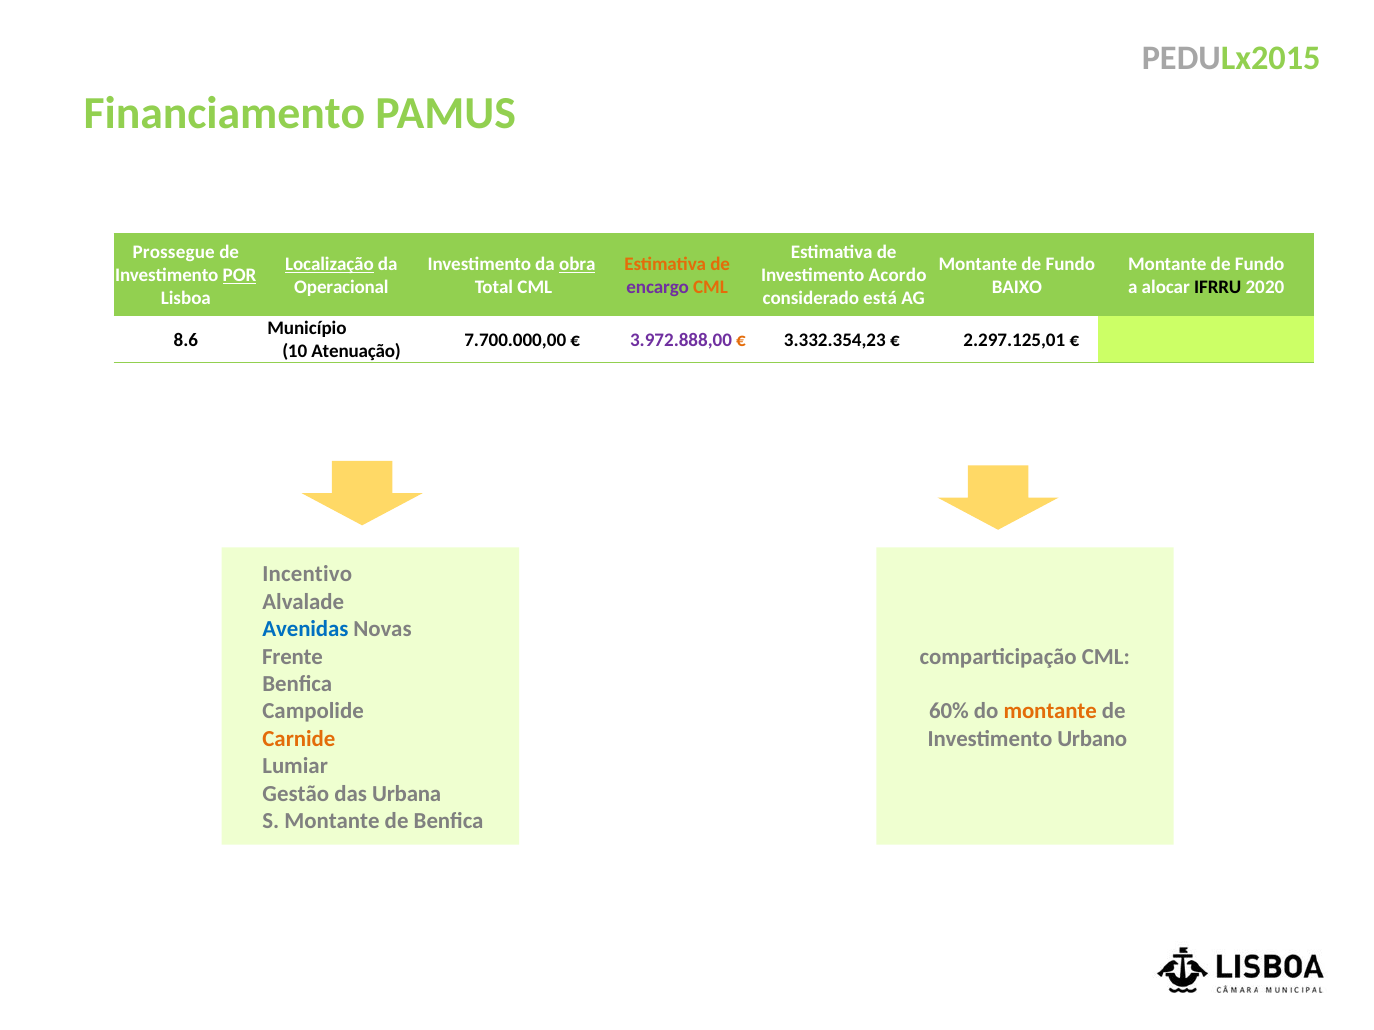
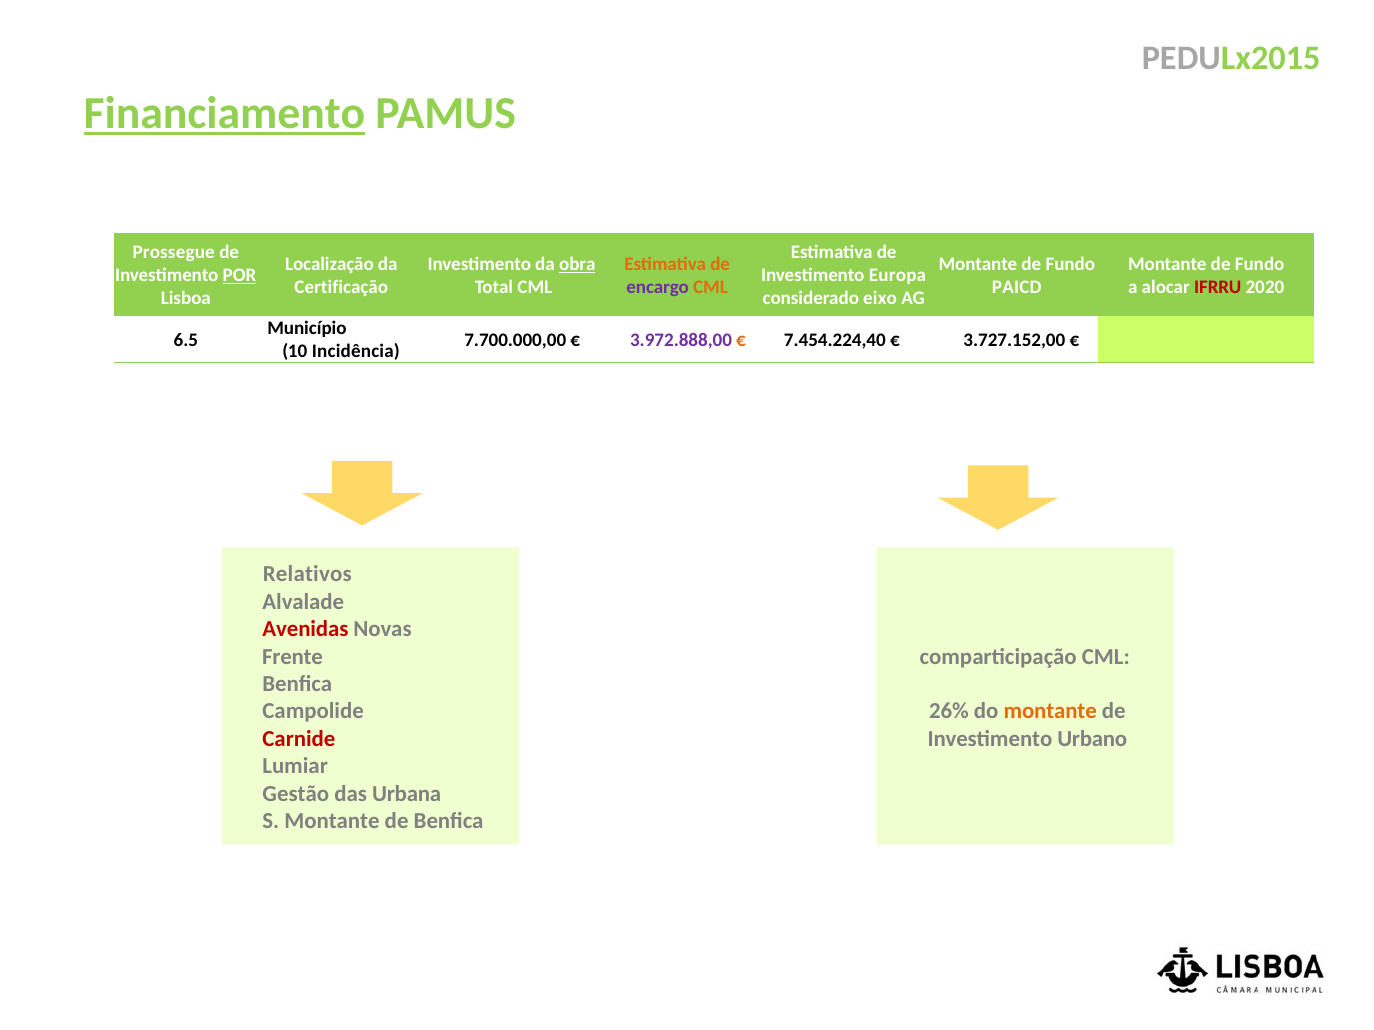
Financiamento underline: none -> present (224, 114)
Localização underline: present -> none (329, 264)
Acordo: Acordo -> Europa (898, 276)
Operacional: Operacional -> Certificação (341, 287)
BAIXO: BAIXO -> PAICD (1017, 287)
IFRRU colour: black -> red (1218, 287)
está: está -> eixo (880, 299)
8.6: 8.6 -> 6.5 (186, 340)
3.332.354,23: 3.332.354,23 -> 7.454.224,40 (835, 340)
2.297.125,01: 2.297.125,01 -> 3.727.152,00 (1014, 340)
Atenuação: Atenuação -> Incidência (356, 352)
Incentivo: Incentivo -> Relativos (307, 574)
Avenidas colour: blue -> red (305, 629)
60%: 60% -> 26% (949, 712)
Carnide colour: orange -> red (299, 739)
